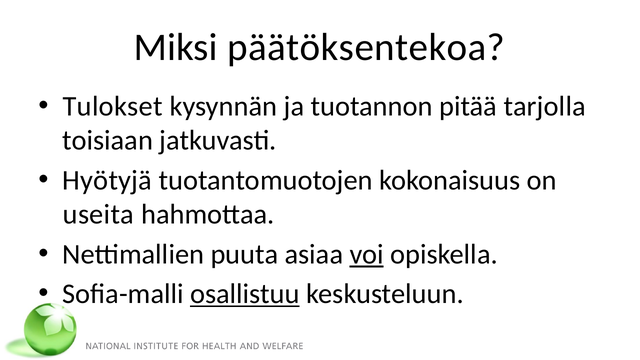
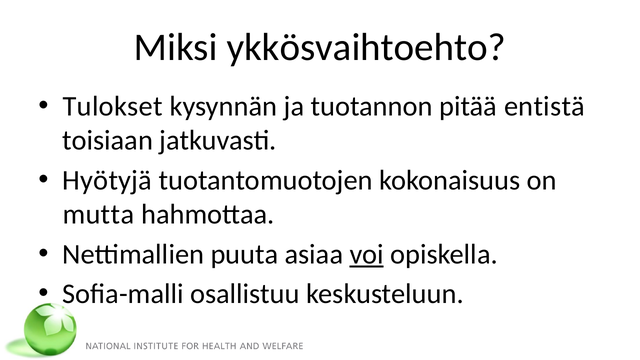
päätöksentekoa: päätöksentekoa -> ykkösvaihtoehto (366, 47)
tarjolla: tarjolla -> entistä (545, 106)
useita: useita -> mutta (98, 214)
osallistuu underline: present -> none (245, 294)
